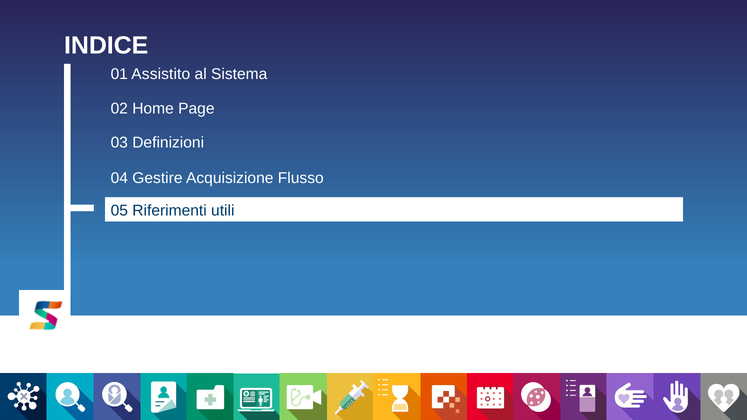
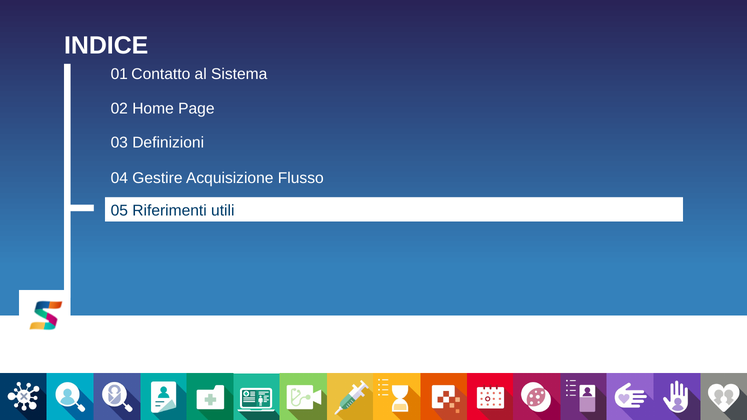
Assistito: Assistito -> Contatto (161, 74)
